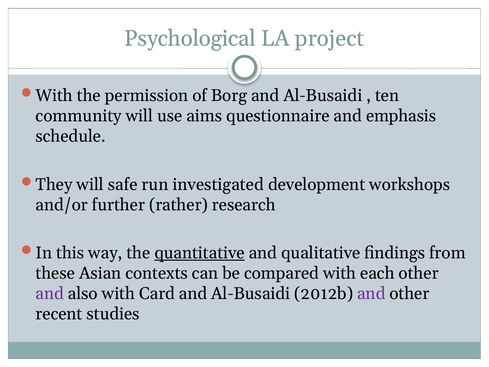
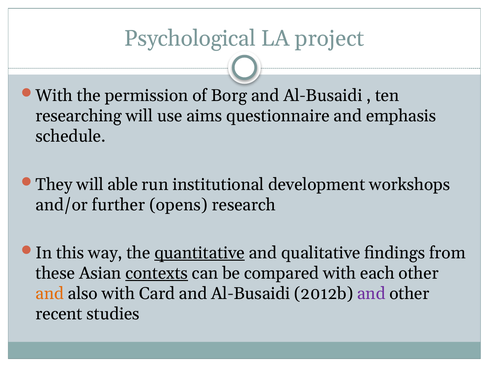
community: community -> researching (79, 116)
safe: safe -> able (123, 184)
investigated: investigated -> institutional (218, 184)
rather: rather -> opens (178, 205)
contexts underline: none -> present (157, 273)
and colour: purple -> orange (50, 293)
